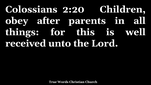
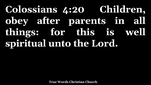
2:20: 2:20 -> 4:20 (73, 9)
received: received -> spiritual (26, 43)
